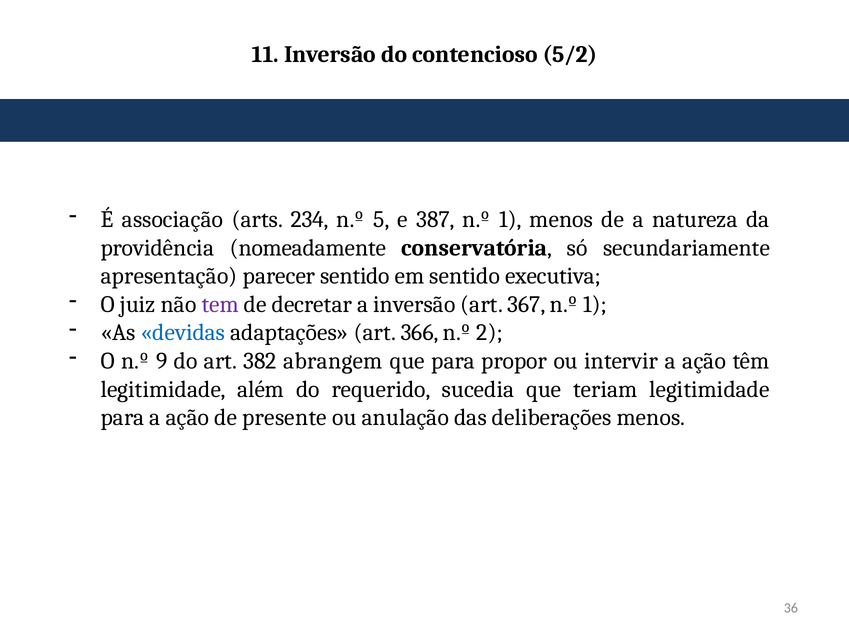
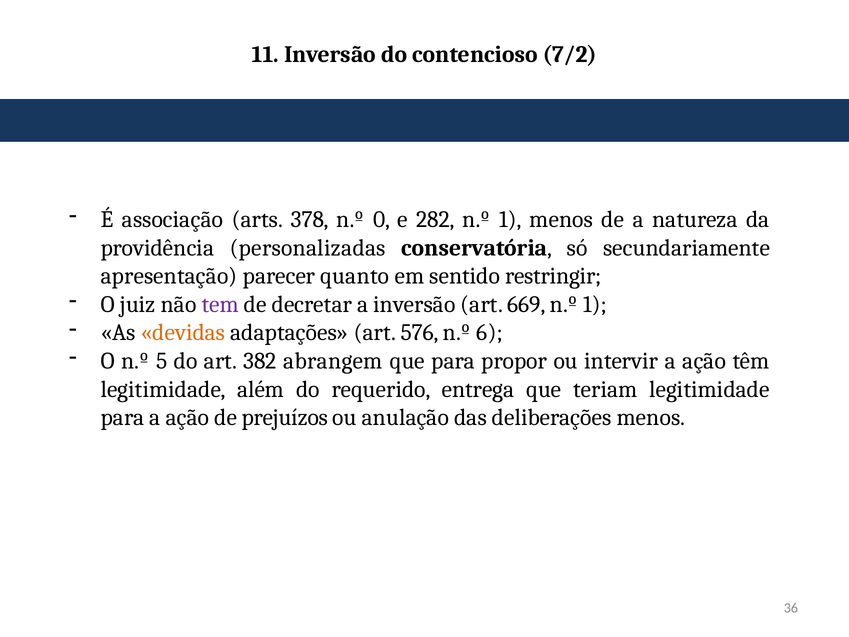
5/2: 5/2 -> 7/2 (570, 55)
234: 234 -> 378 (310, 219)
5: 5 -> 0 (381, 219)
387: 387 -> 282 (436, 219)
nomeadamente: nomeadamente -> personalizadas (308, 248)
parecer sentido: sentido -> quanto (355, 276)
executiva: executiva -> restringir (553, 276)
367: 367 -> 669 (526, 304)
devidas colour: blue -> orange (183, 333)
366: 366 -> 576 (420, 333)
2: 2 -> 6 (490, 333)
9: 9 -> 5 (162, 361)
sucedia: sucedia -> entrega (478, 389)
presente: presente -> prejuízos (285, 417)
